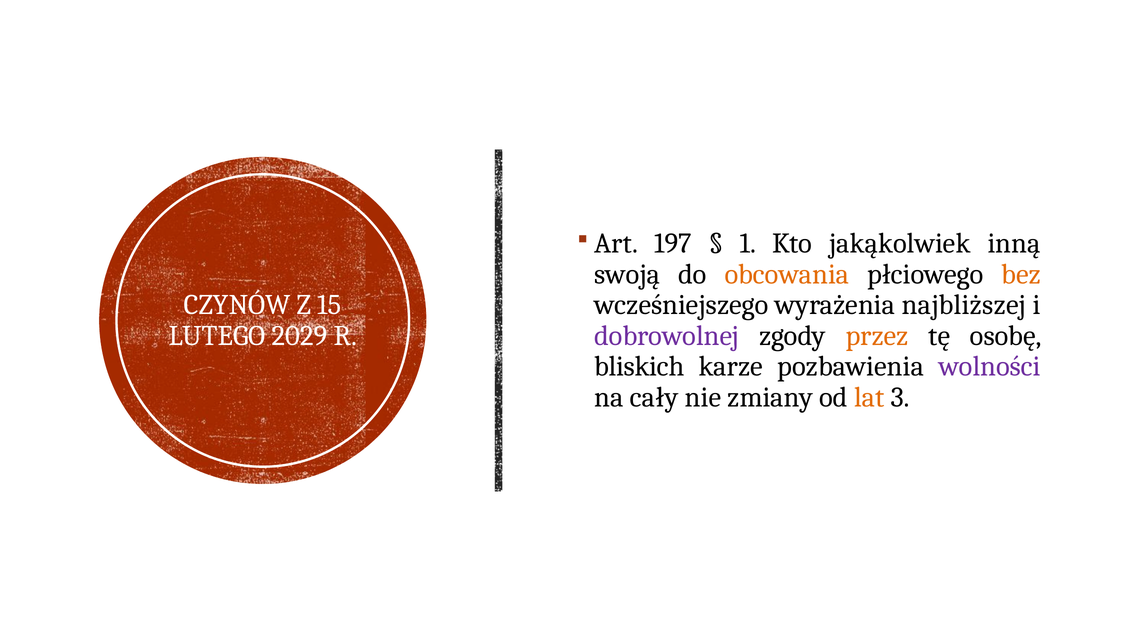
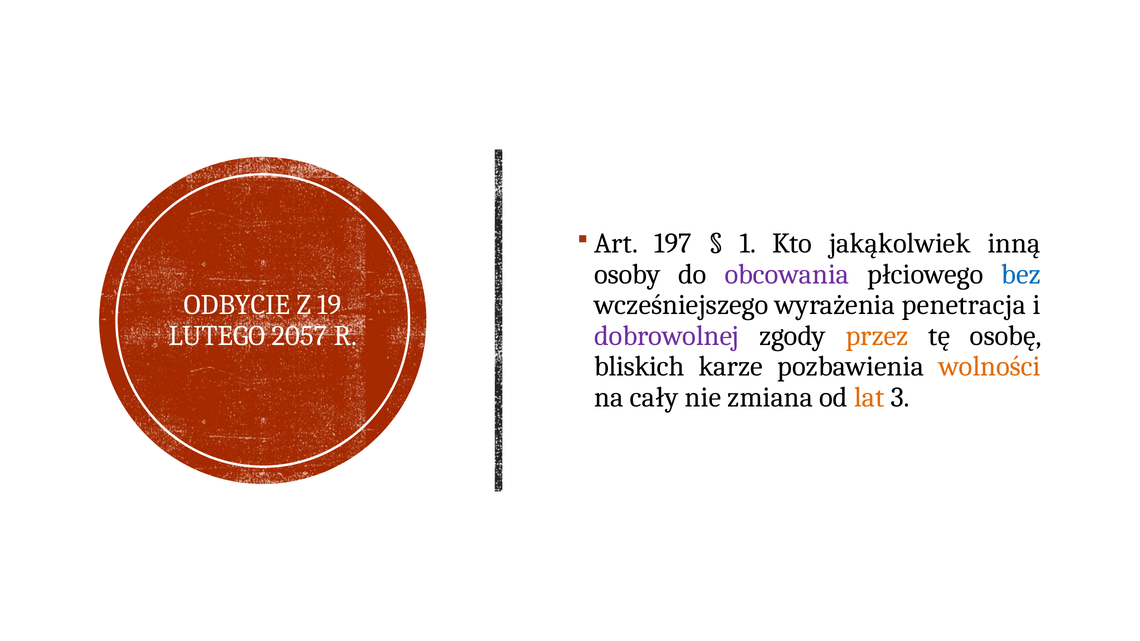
swoją: swoją -> osoby (627, 274)
obcowania colour: orange -> purple (787, 274)
bez colour: orange -> blue (1021, 274)
CZYNÓW: CZYNÓW -> ODBYCIE (237, 305)
15: 15 -> 19 (329, 305)
najbliższej: najbliższej -> penetracja (964, 305)
2029: 2029 -> 2057 (300, 336)
wolności colour: purple -> orange (990, 367)
zmiany: zmiany -> zmiana (770, 397)
